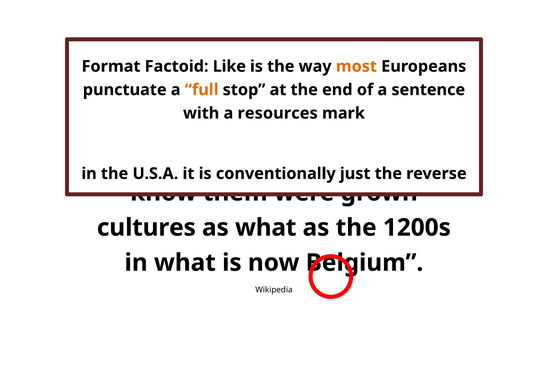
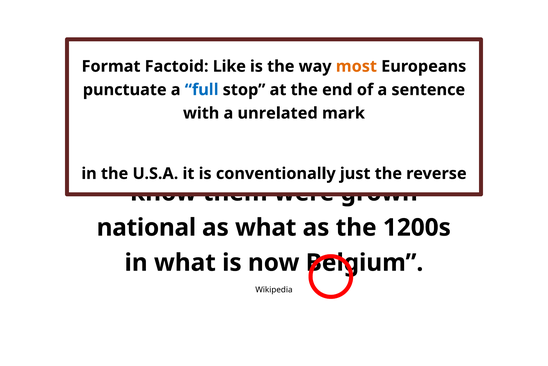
full colour: orange -> blue (202, 90)
resources: resources -> unrelated (278, 113)
cultures: cultures -> national (146, 227)
